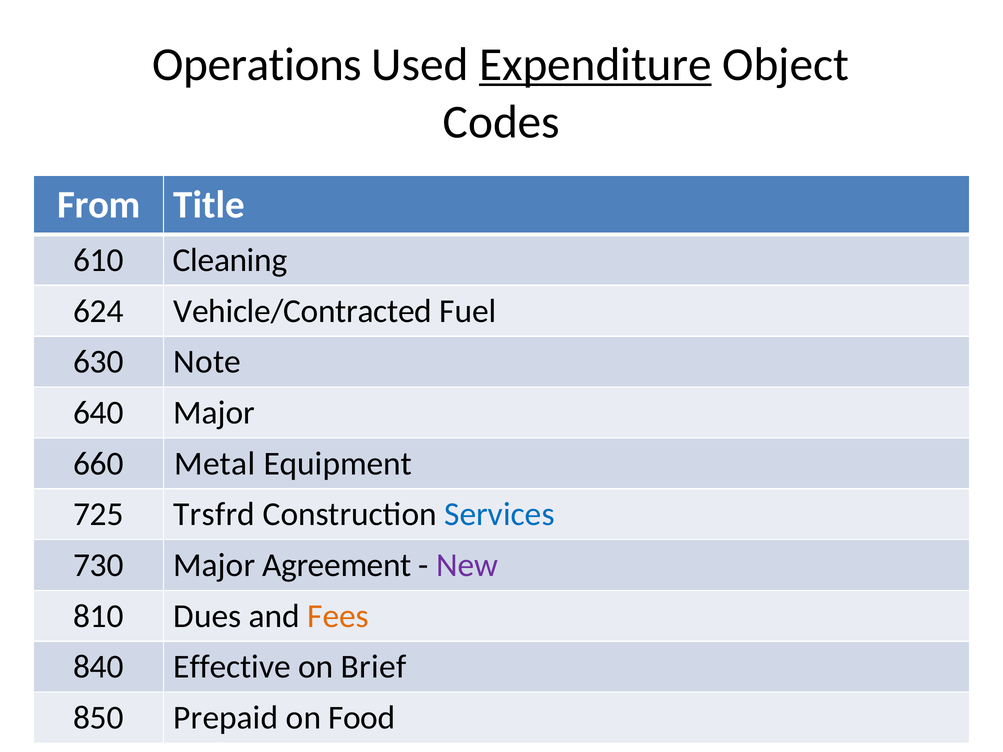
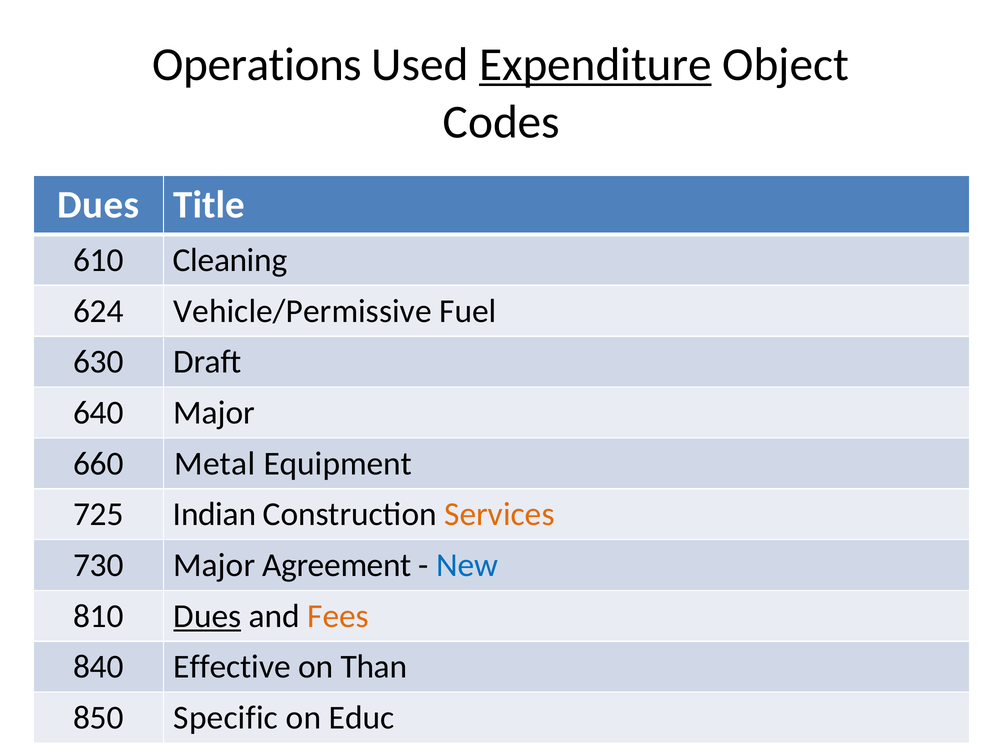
From: From -> Dues (98, 205)
Vehicle/Contracted: Vehicle/Contracted -> Vehicle/Permissive (303, 311)
Note: Note -> Draft (207, 362)
Trsfrd: Trsfrd -> Indian (215, 515)
Services colour: blue -> orange (499, 515)
New colour: purple -> blue (467, 565)
Dues underline: none -> present (207, 616)
Brief: Brief -> Than (374, 667)
Prepaid: Prepaid -> Specific (226, 718)
Food: Food -> Educ (362, 718)
